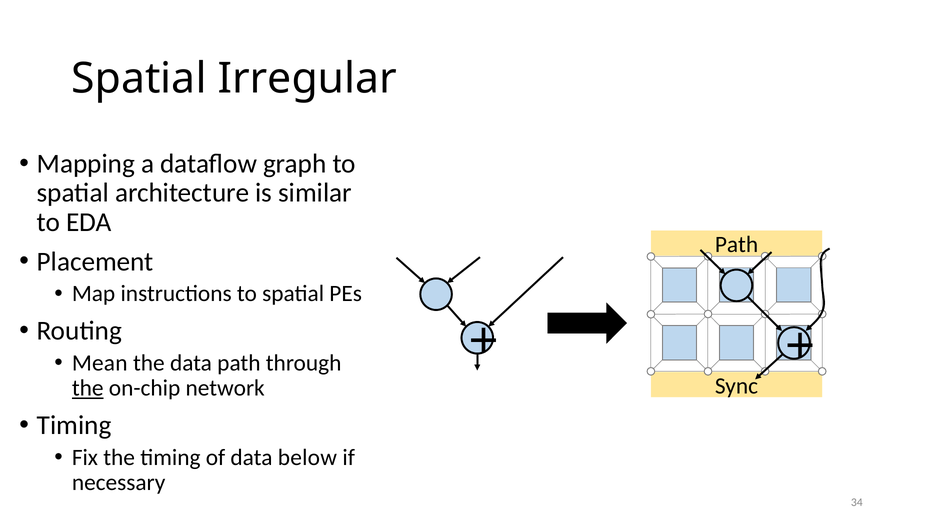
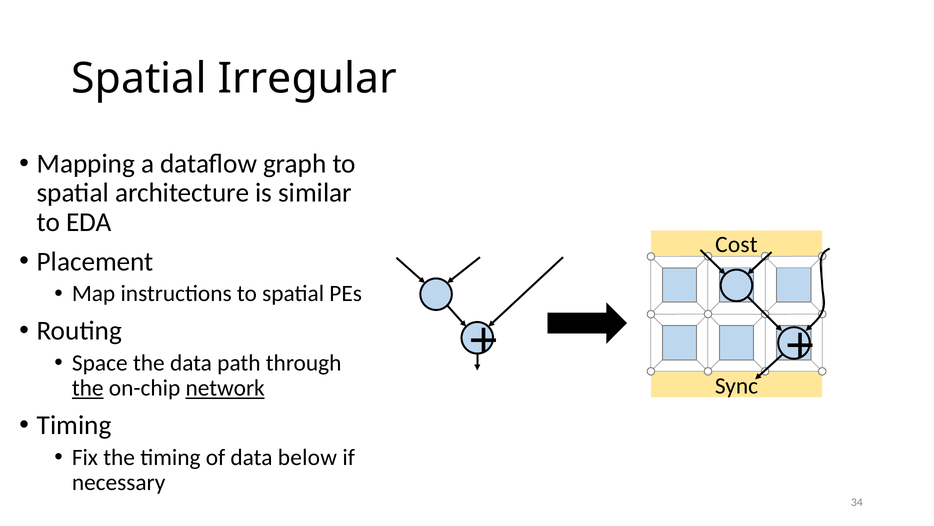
Path: Path -> Cost (736, 244)
Mean: Mean -> Space (100, 363)
network underline: none -> present (225, 388)
